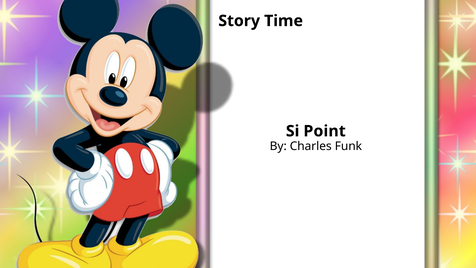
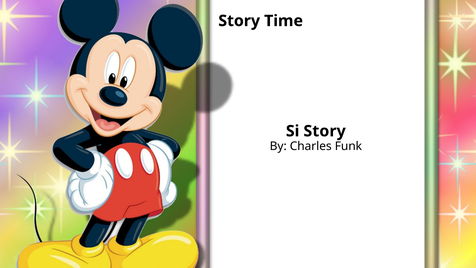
Si Point: Point -> Story (325, 131)
